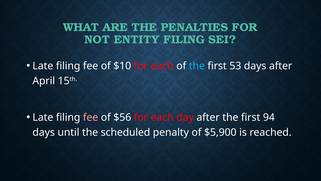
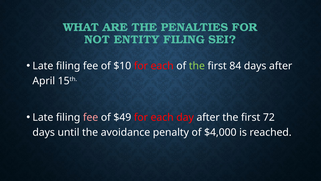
the colour: light blue -> light green (197, 66)
53: 53 -> 84 (235, 66)
$56: $56 -> $49 (122, 117)
94: 94 -> 72 (269, 117)
scheduled: scheduled -> avoidance (125, 132)
$5,900: $5,900 -> $4,000 (220, 132)
